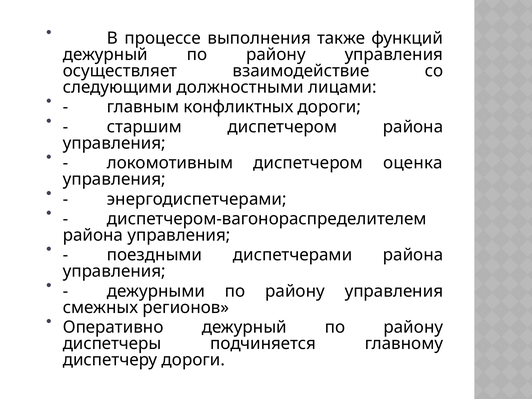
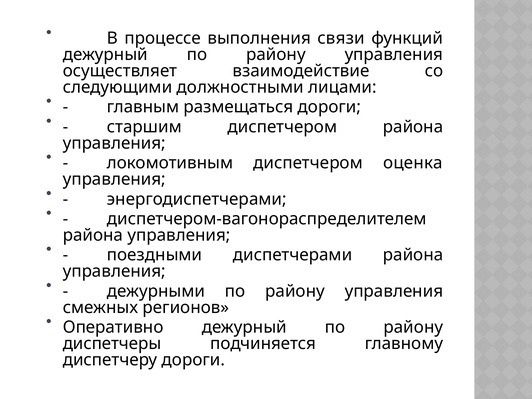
также: также -> связи (341, 38)
конфликтных: конфликтных -> размещаться (238, 107)
